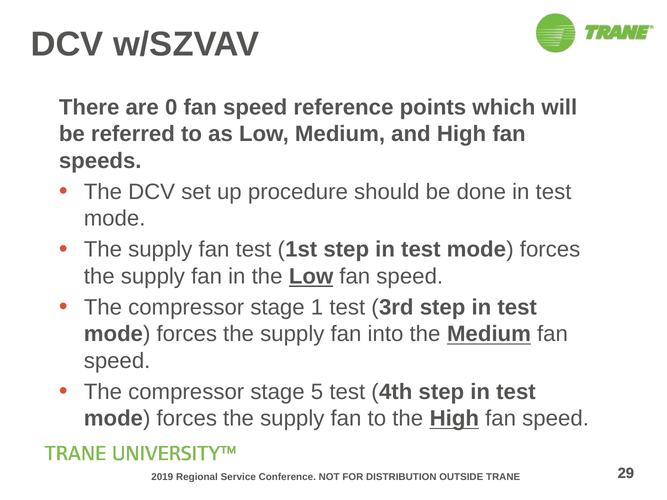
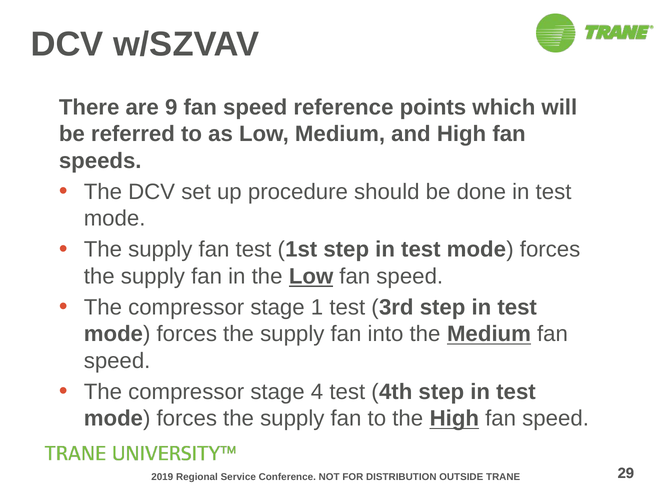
0: 0 -> 9 (171, 108)
5: 5 -> 4 (317, 392)
